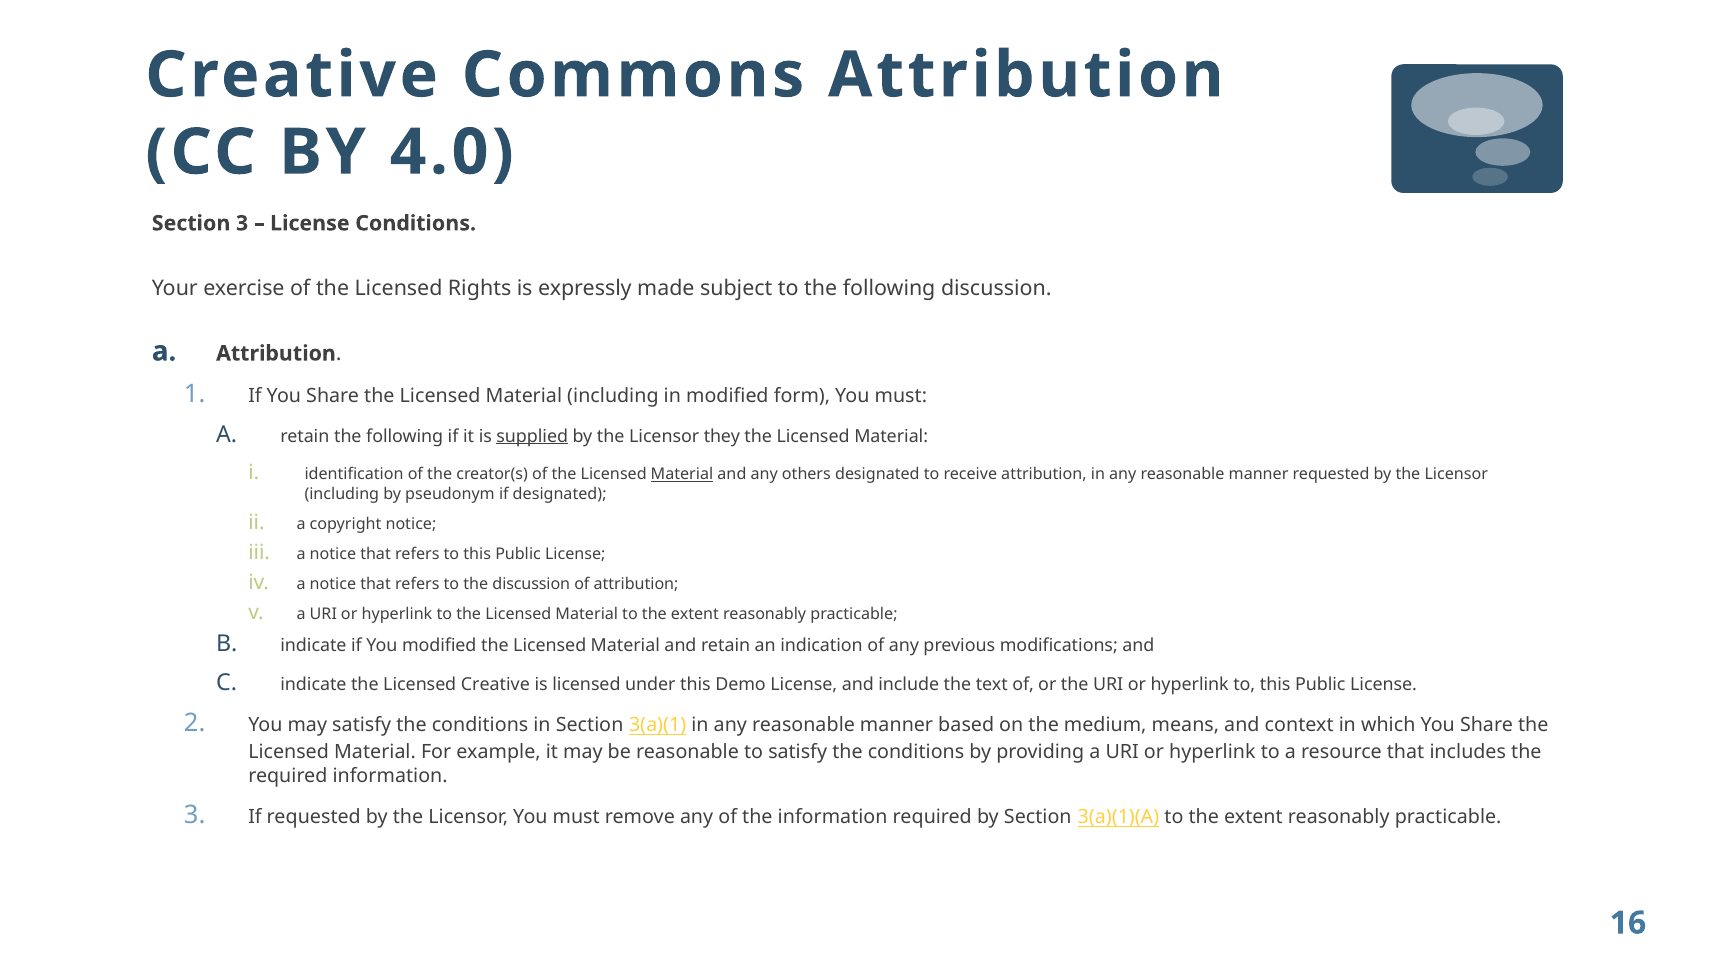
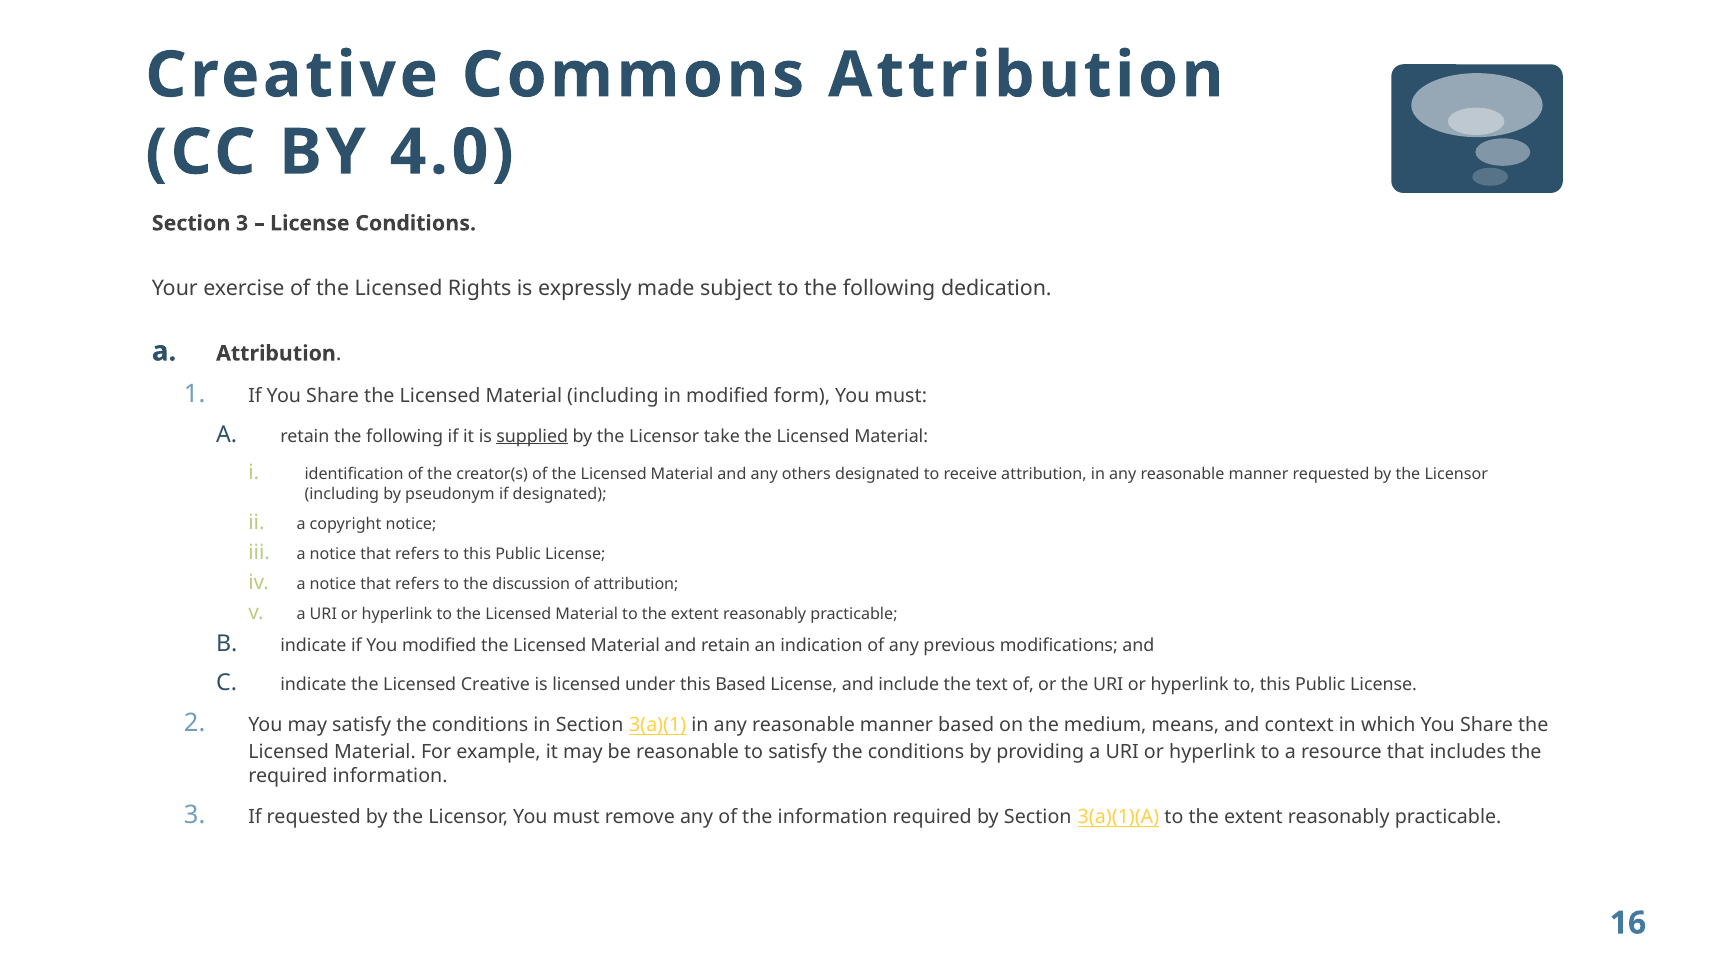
following discussion: discussion -> dedication (996, 288)
they: they -> take (722, 436)
Material underline: present -> none (682, 474)
this Demo: Demo -> Based (741, 685)
